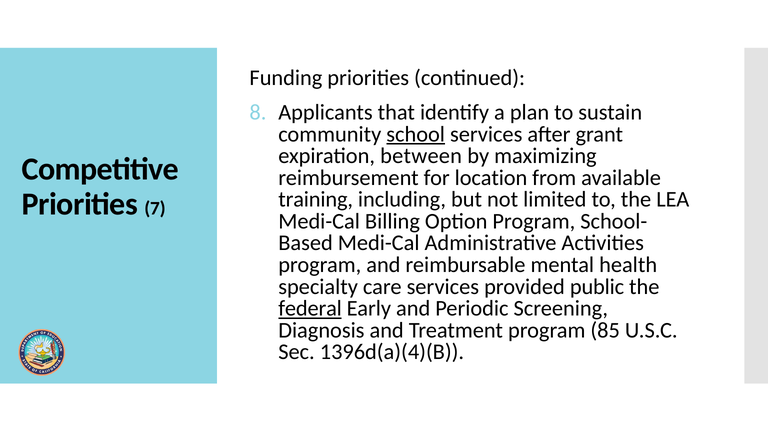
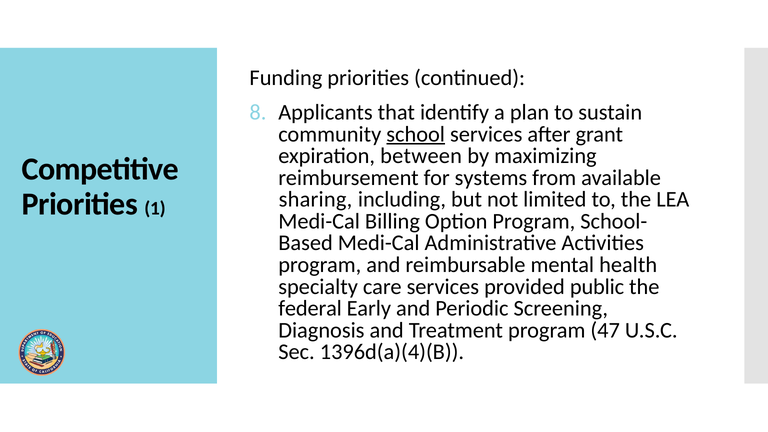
location: location -> systems (491, 178)
training: training -> sharing (315, 200)
7: 7 -> 1 (155, 208)
federal underline: present -> none (310, 308)
85: 85 -> 47 (605, 330)
